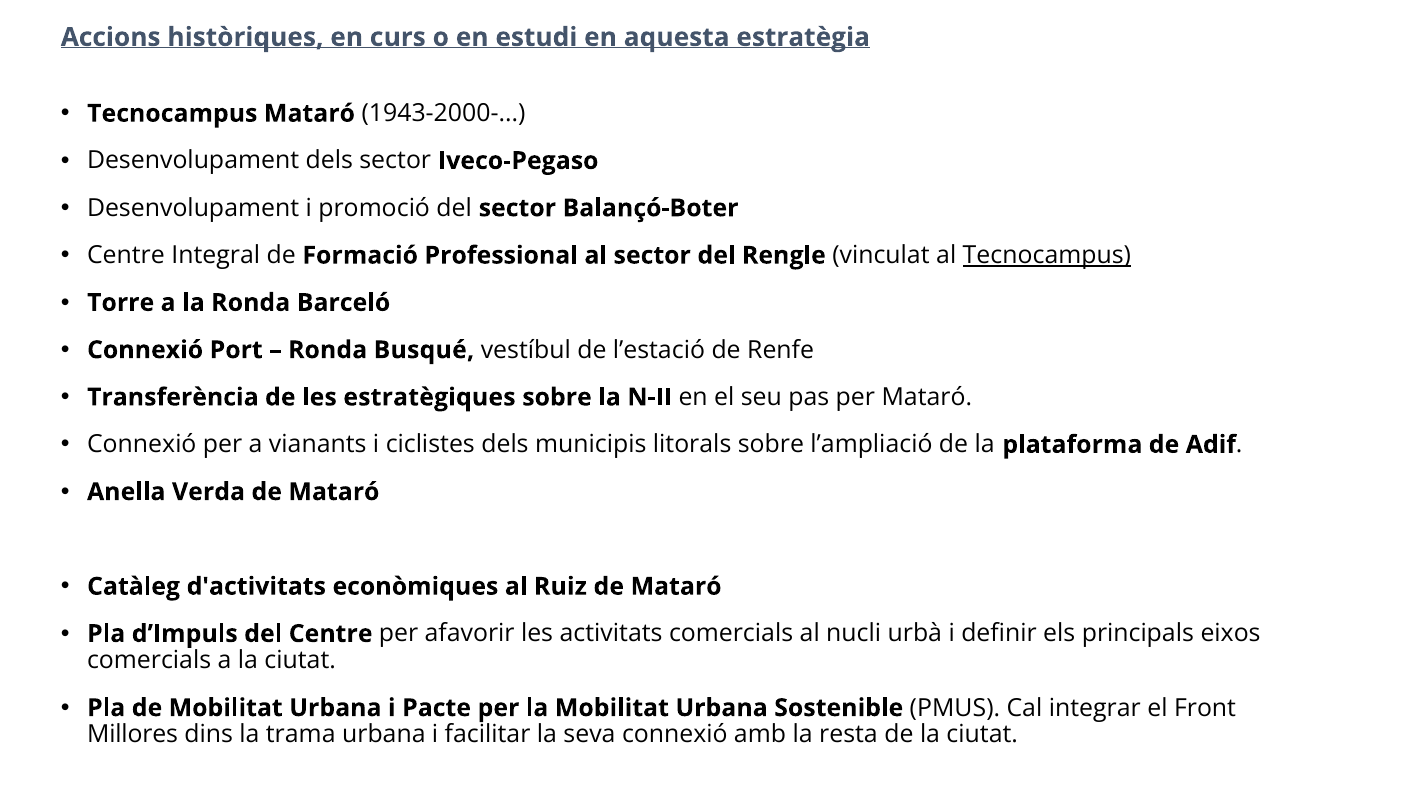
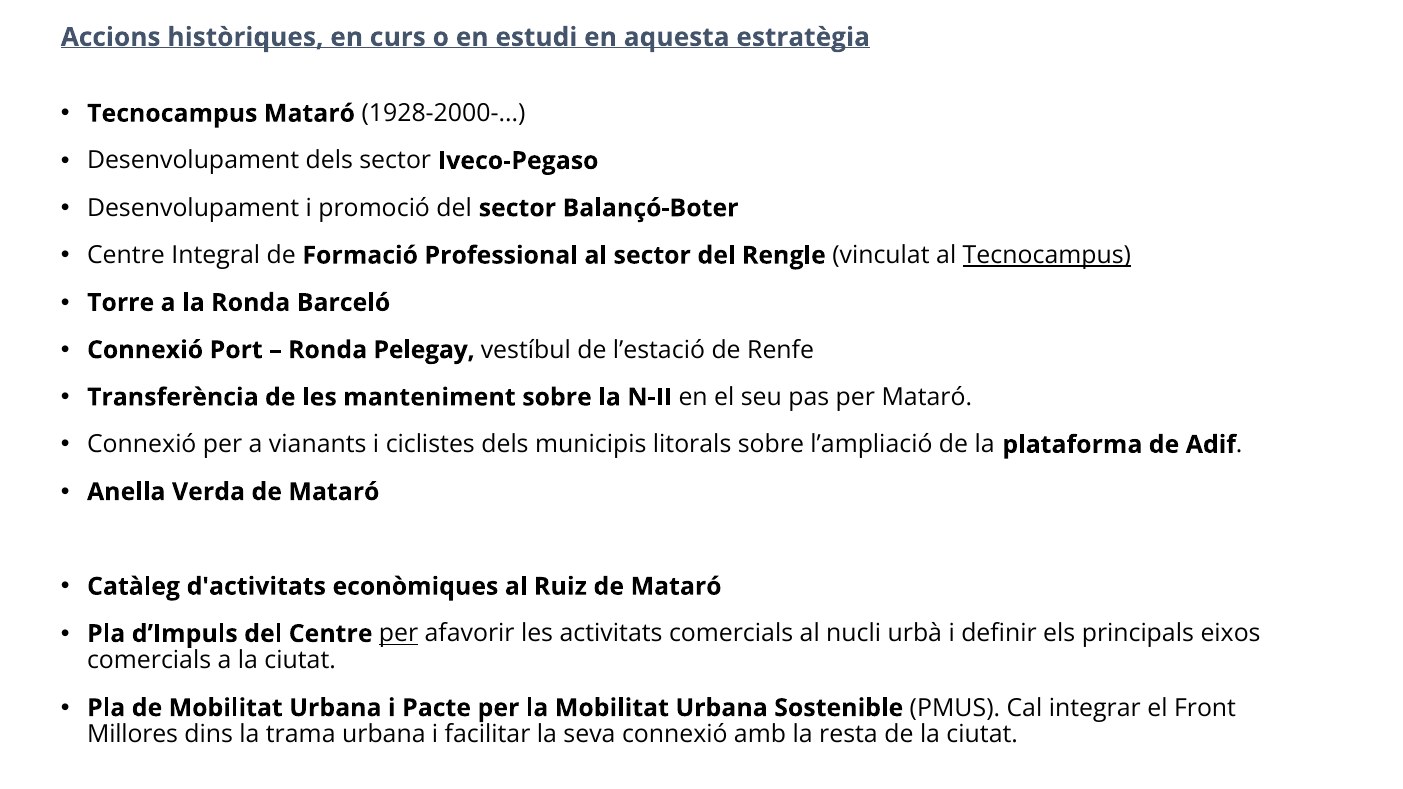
1943-2000-: 1943-2000- -> 1928-2000- (444, 114)
Busqué: Busqué -> Pelegay (424, 350)
estratègiques: estratègiques -> manteniment (429, 397)
per underline: none -> present (399, 634)
